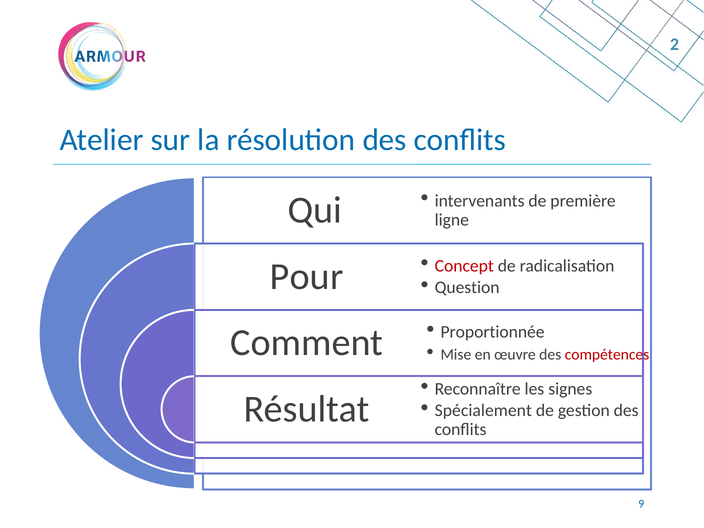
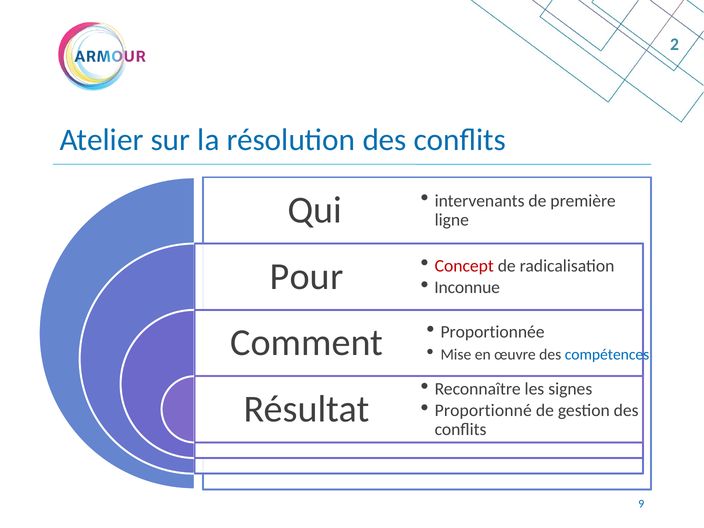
Question: Question -> Inconnue (467, 287)
compétences colour: red -> blue (607, 355)
Spécialement: Spécialement -> Proportionné (483, 411)
